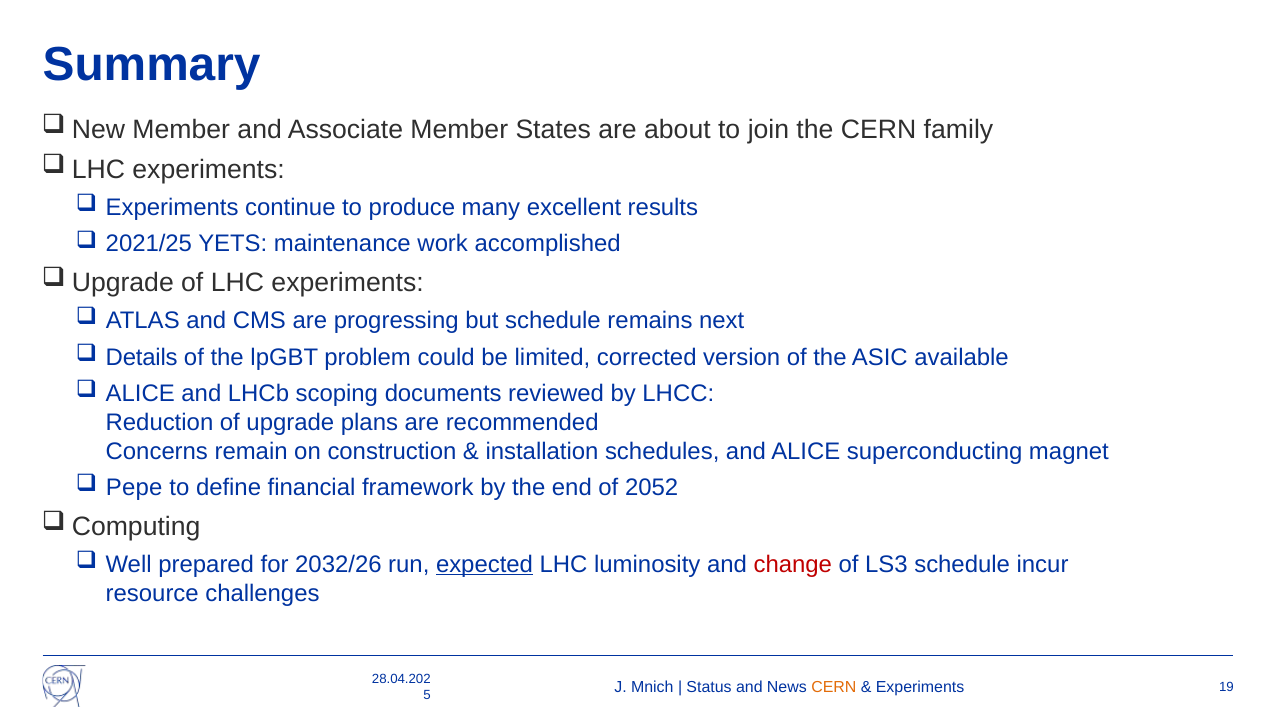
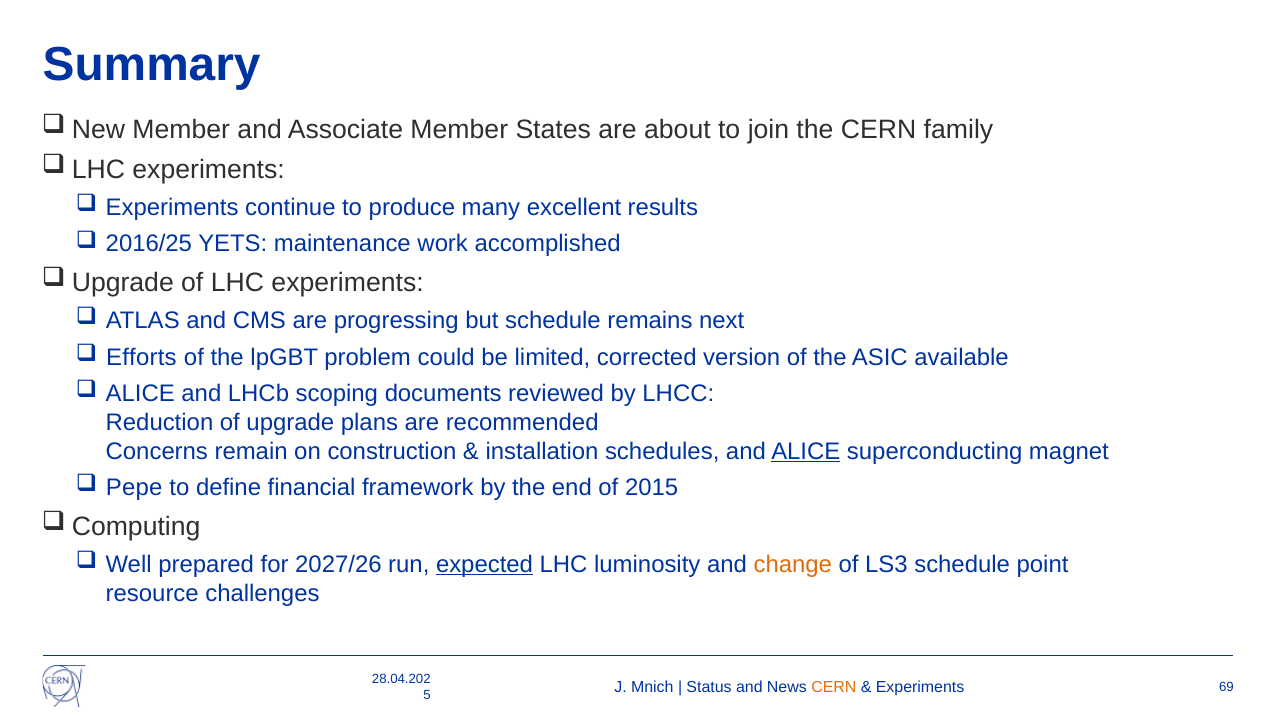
2021/25: 2021/25 -> 2016/25 (149, 244)
Details: Details -> Efforts (141, 358)
ALICE underline: none -> present (806, 452)
2052: 2052 -> 2015 (652, 488)
2032/26: 2032/26 -> 2027/26 (338, 565)
change colour: red -> orange (793, 565)
incur: incur -> point (1043, 565)
19: 19 -> 69 (1226, 688)
